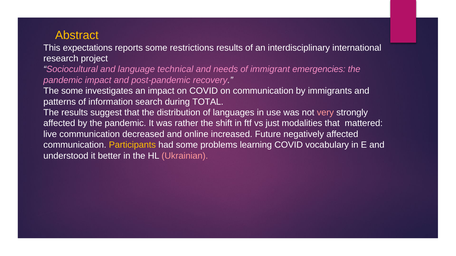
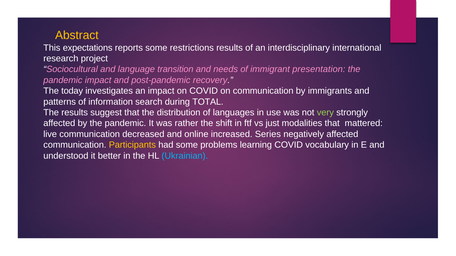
technical: technical -> transition (175, 69)
emergencies: emergencies -> presentation (319, 69)
The some: some -> today (72, 91)
very colour: pink -> light green (325, 113)
Future: Future -> Series (268, 134)
Ukrainian colour: pink -> light blue (185, 156)
